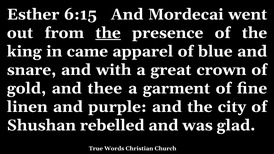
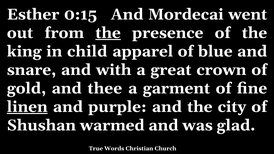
6:15: 6:15 -> 0:15 (80, 14)
came: came -> child (87, 51)
linen underline: none -> present (27, 107)
rebelled: rebelled -> warmed (112, 125)
